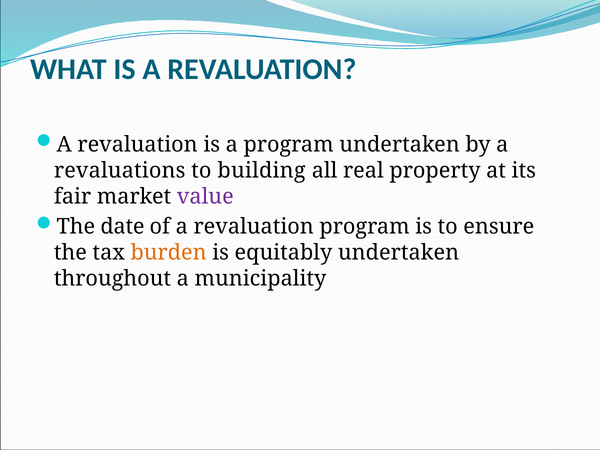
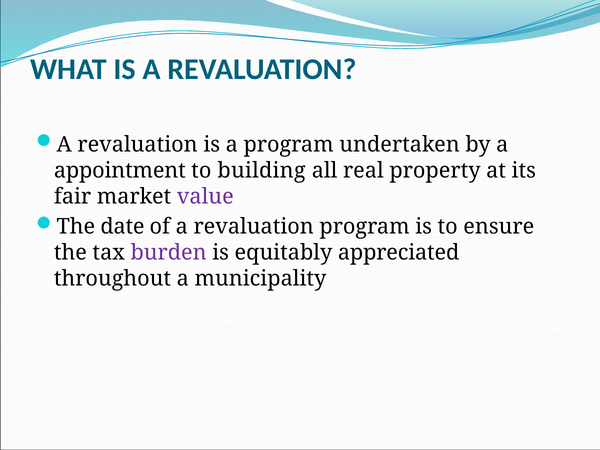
revaluations: revaluations -> appointment (120, 170)
burden colour: orange -> purple (169, 253)
equitably undertaken: undertaken -> appreciated (399, 253)
